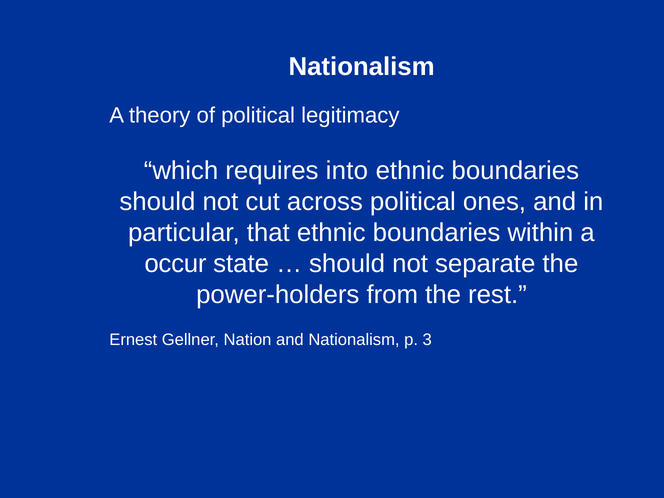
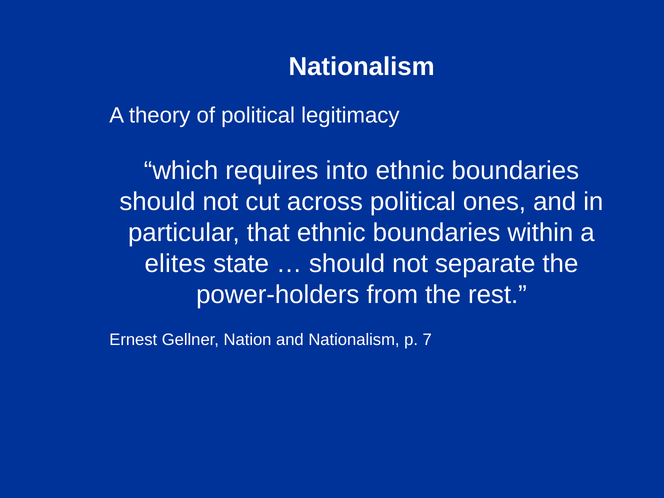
occur: occur -> elites (175, 264)
3: 3 -> 7 (427, 340)
